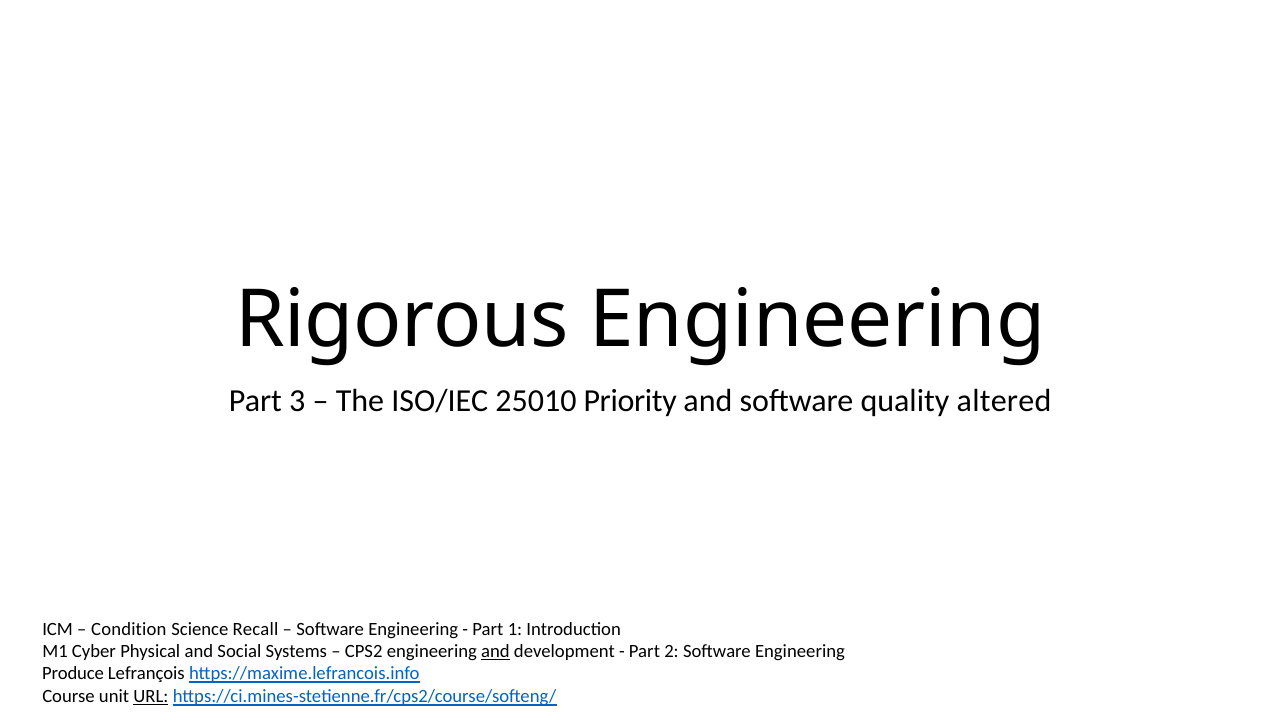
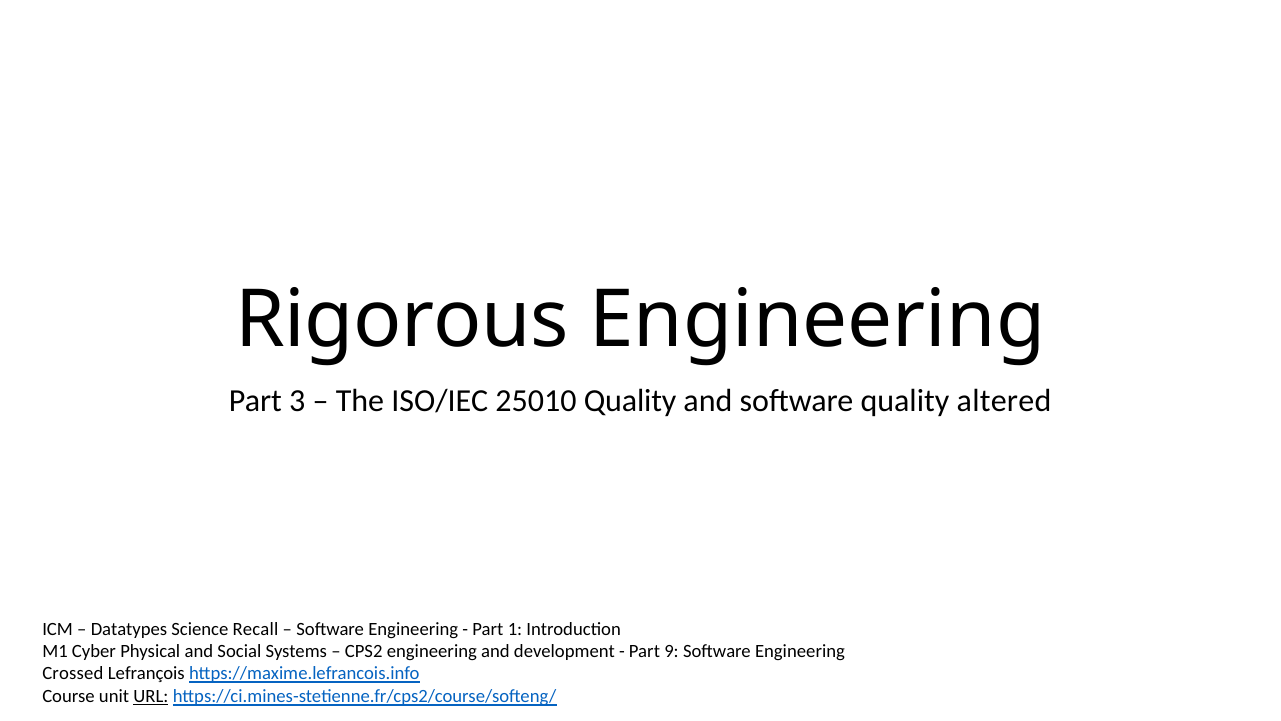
25010 Priority: Priority -> Quality (630, 400)
Condition: Condition -> Datatypes (129, 629)
and underline: present -> none (495, 651)
2: 2 -> 9 (672, 651)
Produce: Produce -> Crossed (73, 673)
